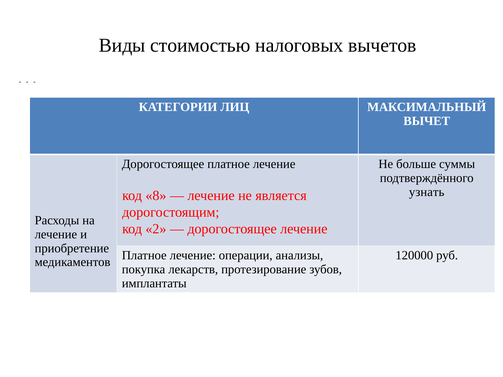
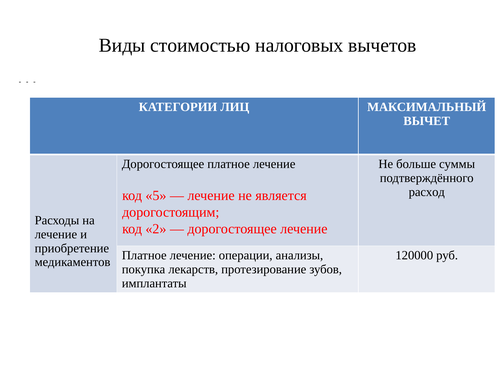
узнать: узнать -> расход (427, 192)
8: 8 -> 5 (156, 196)
